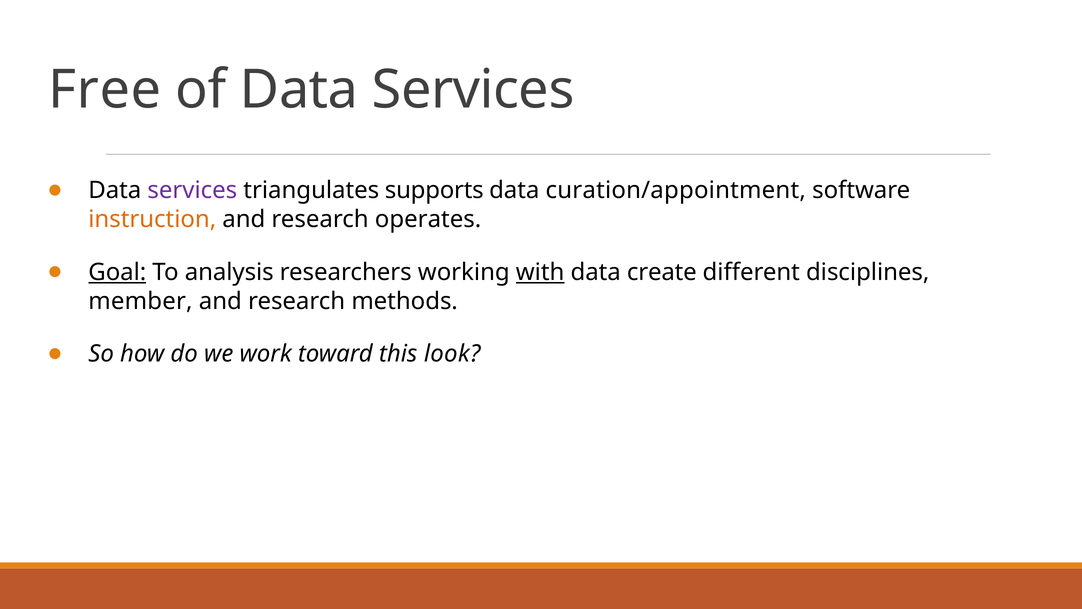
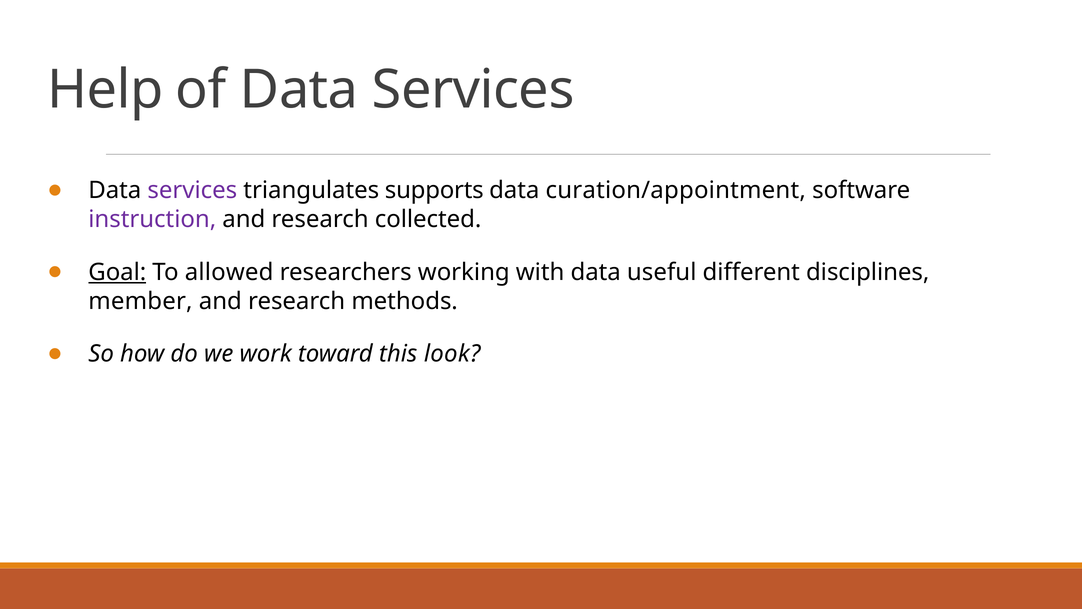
Free: Free -> Help (105, 90)
instruction colour: orange -> purple (152, 219)
operates: operates -> collected (428, 219)
analysis: analysis -> allowed (229, 272)
with underline: present -> none (540, 272)
create: create -> useful (662, 272)
